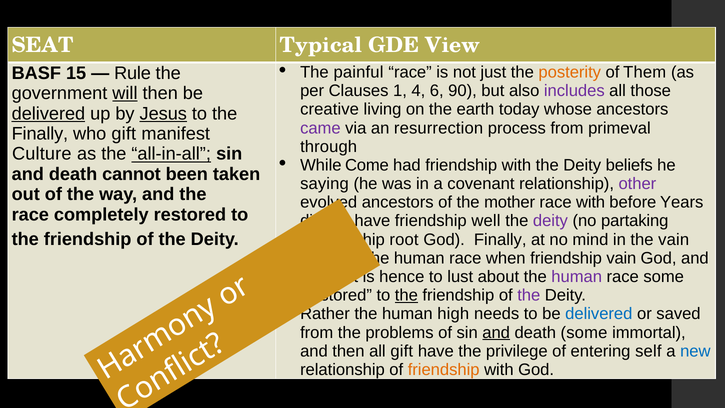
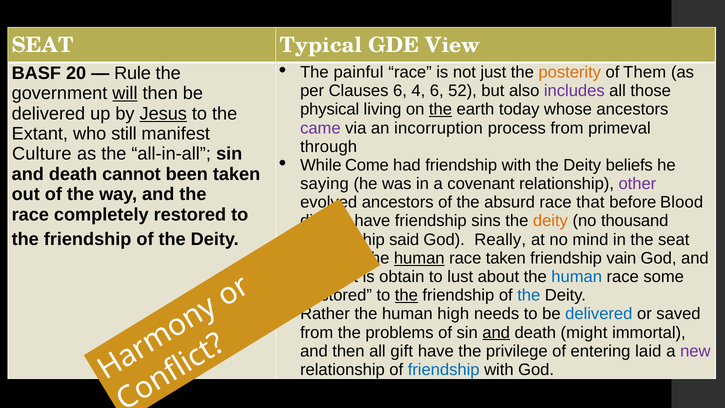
15: 15 -> 20 (76, 73)
Clauses 1: 1 -> 6 (400, 91)
90: 90 -> 52 (463, 91)
creative: creative -> physical (330, 109)
the underline: none -> present (441, 109)
delivered underline: present -> none (48, 114)
resurrection: resurrection -> incorruption (439, 128)
Finally: Finally -> Extant (40, 134)
who gift: gift -> still (124, 134)
all-in-all underline: present -> none (171, 154)
mother: mother -> absurd (510, 202)
race with: with -> that (590, 202)
Years: Years -> Blood (682, 202)
well: well -> sins (486, 221)
deity colour: purple -> orange (550, 221)
partaking: partaking -> thousand (635, 221)
root: root -> said (404, 239)
God Finally: Finally -> Really (500, 239)
the vain: vain -> seat (674, 239)
human underline: none -> present (419, 258)
race when: when -> taken (506, 258)
hence: hence -> obtain (402, 277)
human colour: purple -> blue (577, 277)
the colour: purple -> blue (529, 295)
death some: some -> might (584, 332)
self: self -> laid (648, 351)
new colour: blue -> purple (695, 351)
friendship colour: orange -> blue (444, 370)
